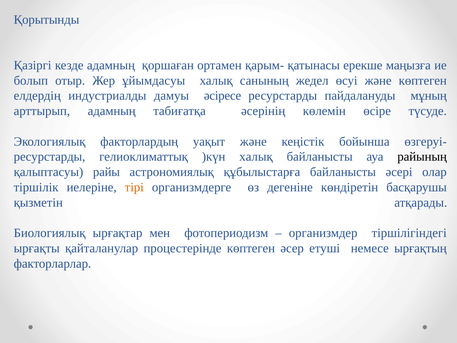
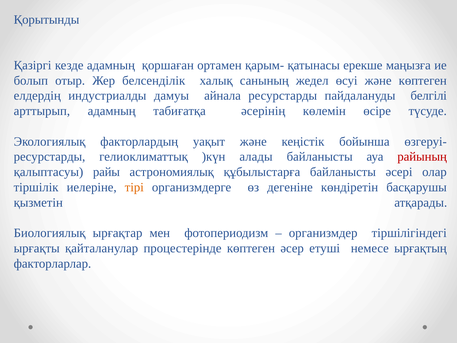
ұйымдасуы: ұйымдасуы -> белсенділік (154, 80)
әсіресе: әсіресе -> айнала (222, 96)
мұның: мұның -> белгілі (429, 96)
)күн халық: халық -> алады (256, 157)
райының colour: black -> red (422, 157)
